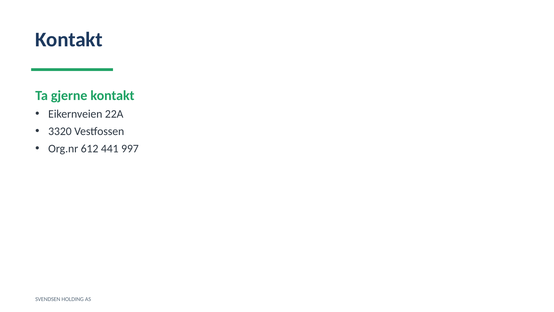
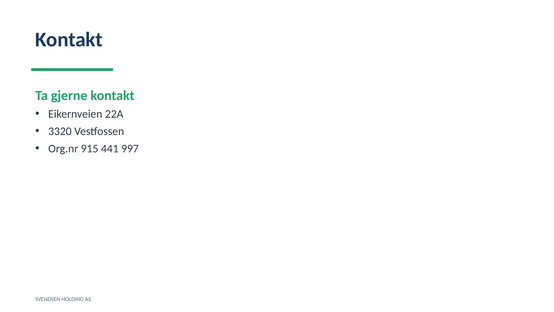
612: 612 -> 915 (90, 149)
